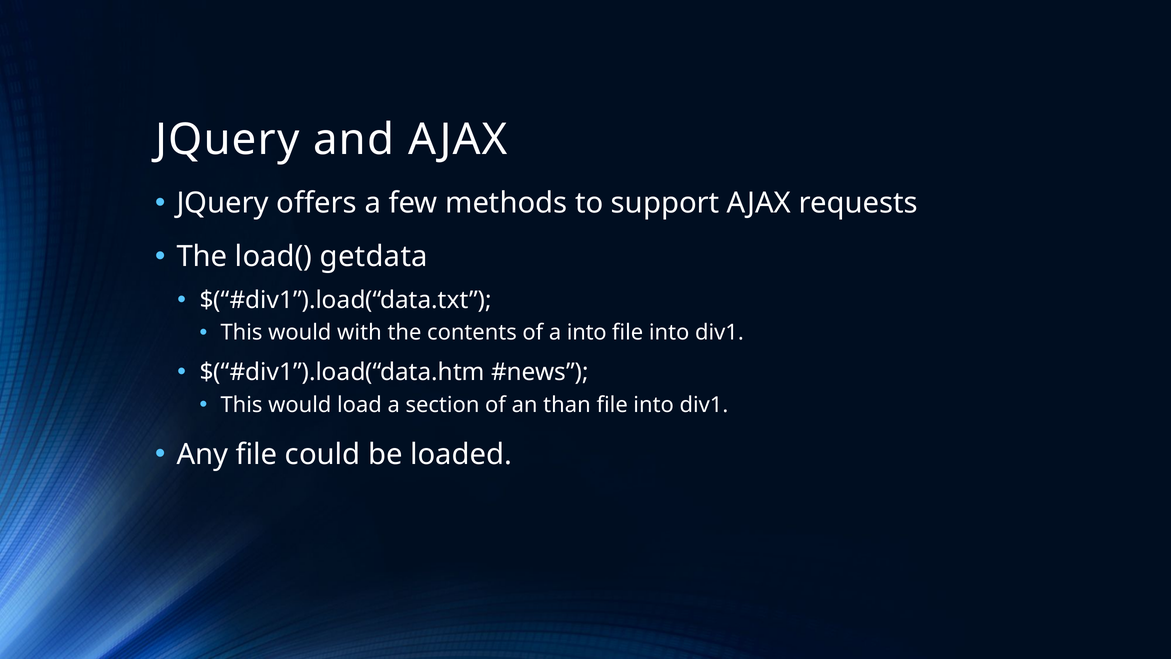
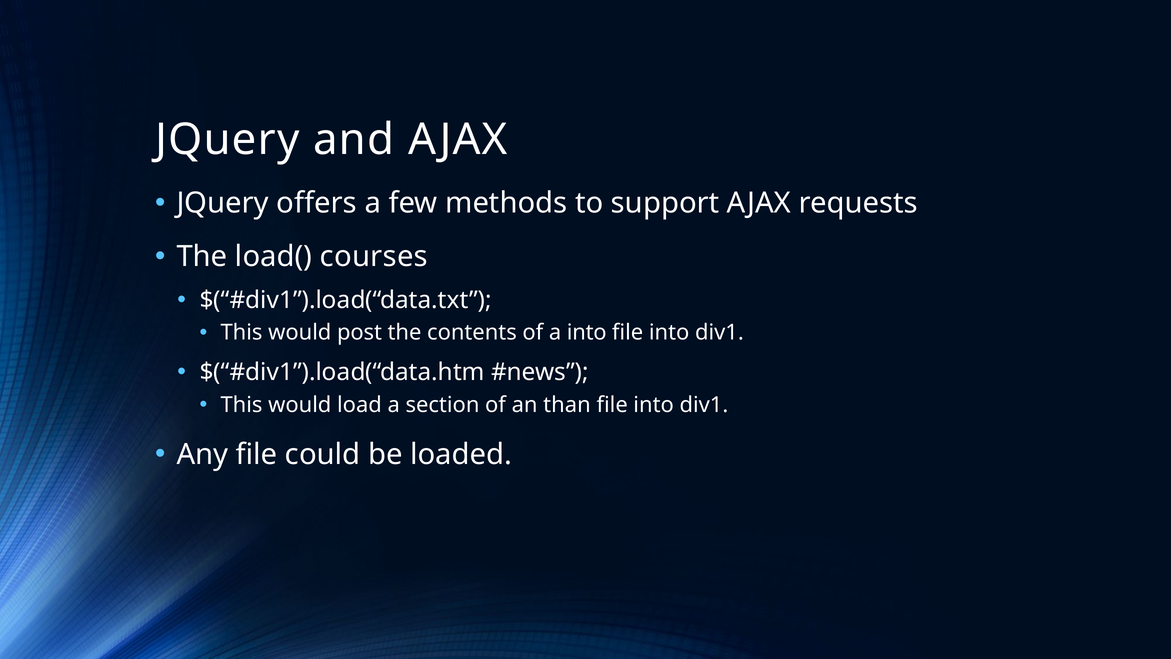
getdata: getdata -> courses (374, 257)
with: with -> post (360, 333)
